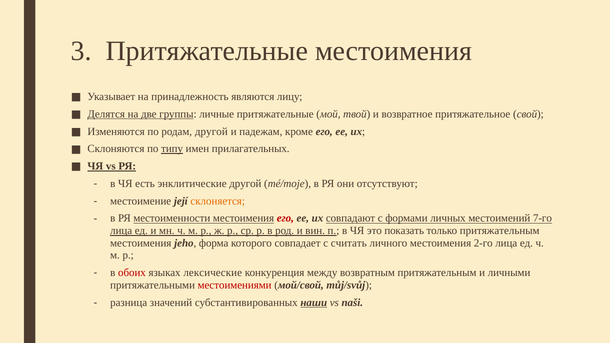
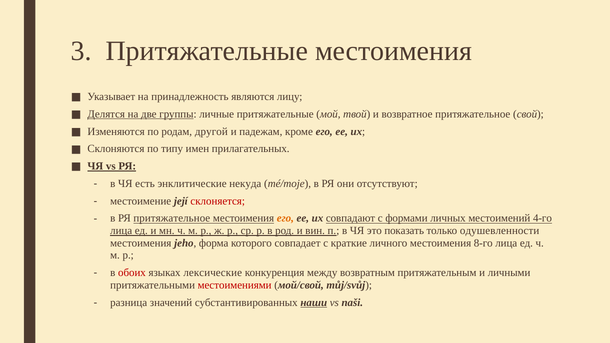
типу underline: present -> none (172, 149)
энклитические другой: другой -> некуда (245, 184)
склоняется colour: orange -> red (218, 201)
РЯ местоименности: местоименности -> притяжательное (172, 218)
его colour: red -> orange (285, 218)
7-го: 7-го -> 4-го (542, 218)
только притяжательным: притяжательным -> одушевленности (500, 231)
считать: считать -> краткие (349, 243)
2-го: 2-го -> 8-го (483, 243)
